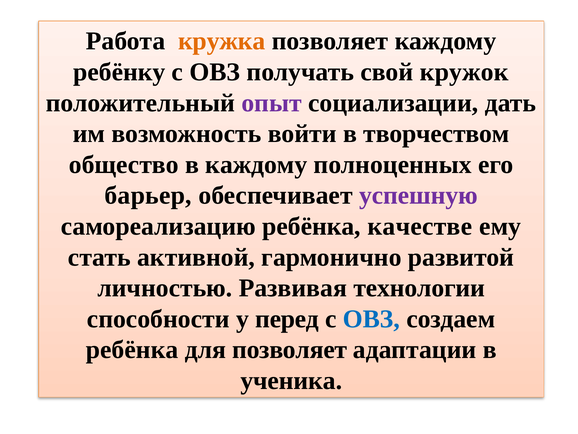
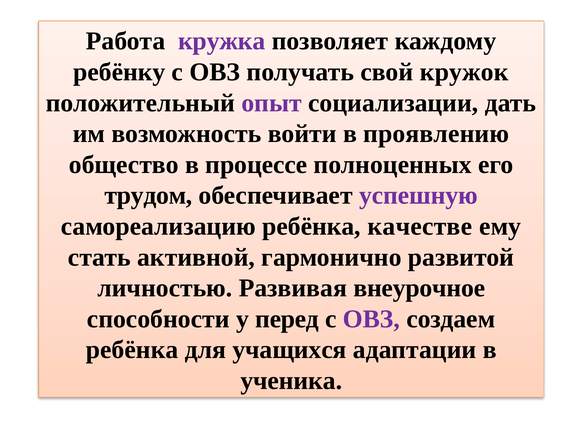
кружка colour: orange -> purple (222, 41)
творчеством: творчеством -> проявлению (436, 134)
в каждому: каждому -> процессе (256, 164)
барьер: барьер -> трудом (148, 195)
технологии: технологии -> внеурочное (419, 288)
ОВЗ colour: blue -> purple (371, 319)
для позволяет: позволяет -> учащихся (290, 349)
